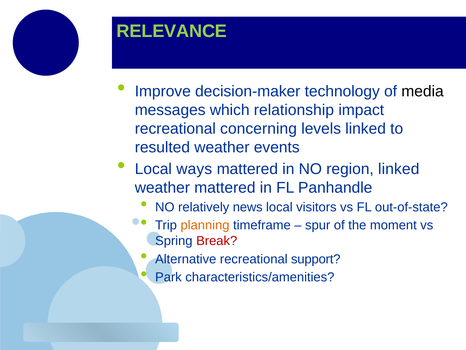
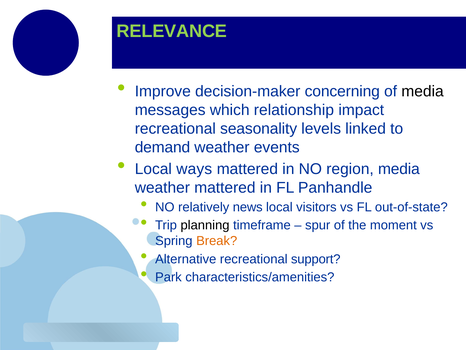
technology: technology -> concerning (342, 91)
concerning: concerning -> seasonality (259, 128)
resulted: resulted -> demand (162, 147)
region linked: linked -> media (399, 169)
planning colour: orange -> black (205, 225)
Break colour: red -> orange (217, 241)
